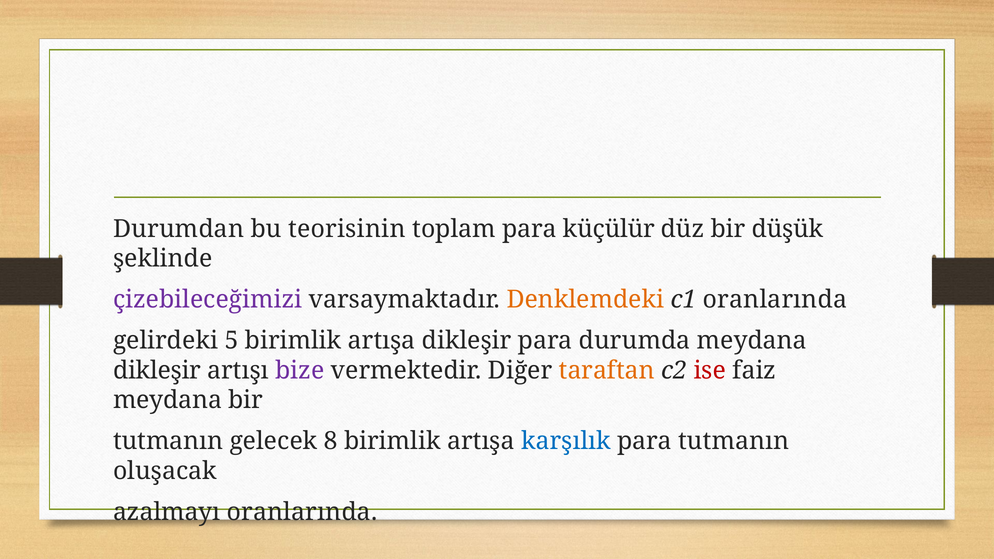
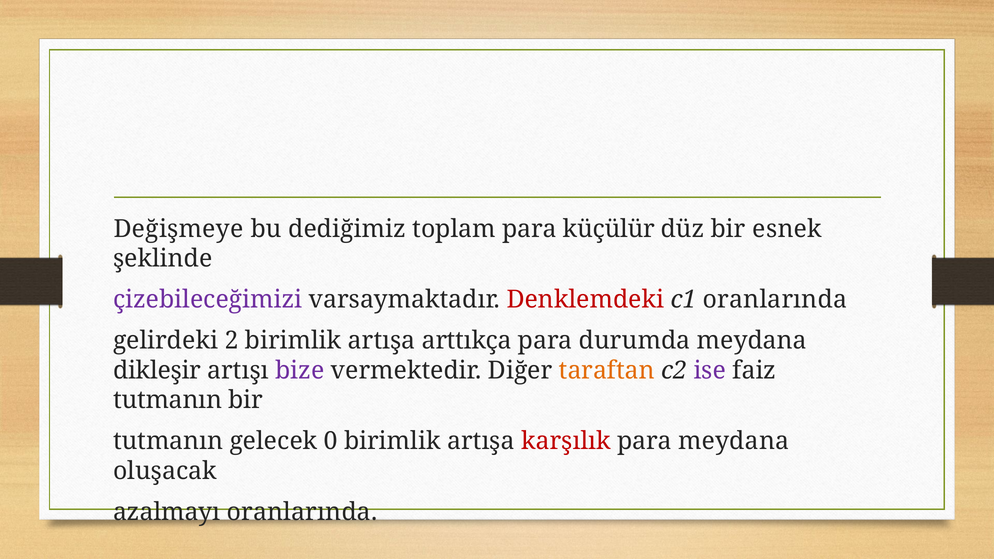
Durumdan: Durumdan -> Değişmeye (179, 229)
teorisinin: teorisinin -> dediğimiz (347, 229)
düşük: düşük -> esnek (787, 229)
Denklemdeki colour: orange -> red (585, 300)
5: 5 -> 2 (231, 341)
artışa dikleşir: dikleşir -> arttıkça (467, 341)
ise colour: red -> purple (710, 371)
meydana: meydana -> tutmanın (168, 400)
8: 8 -> 0 (331, 441)
karşılık colour: blue -> red (566, 441)
para tutmanın: tutmanın -> meydana (734, 441)
